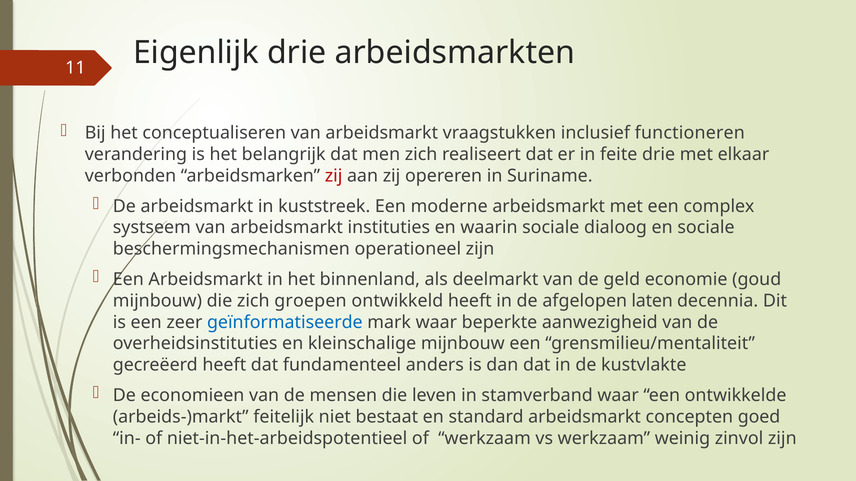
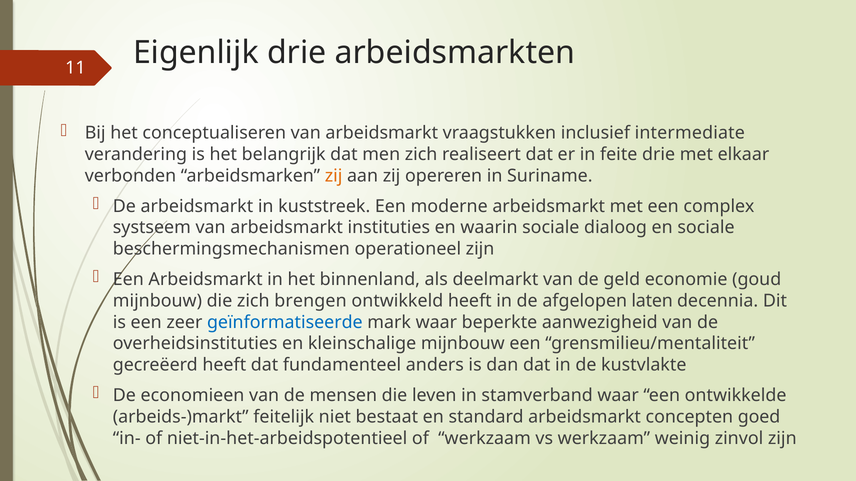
functioneren: functioneren -> intermediate (690, 133)
zij colour: red -> orange (334, 176)
groepen: groepen -> brengen (310, 301)
